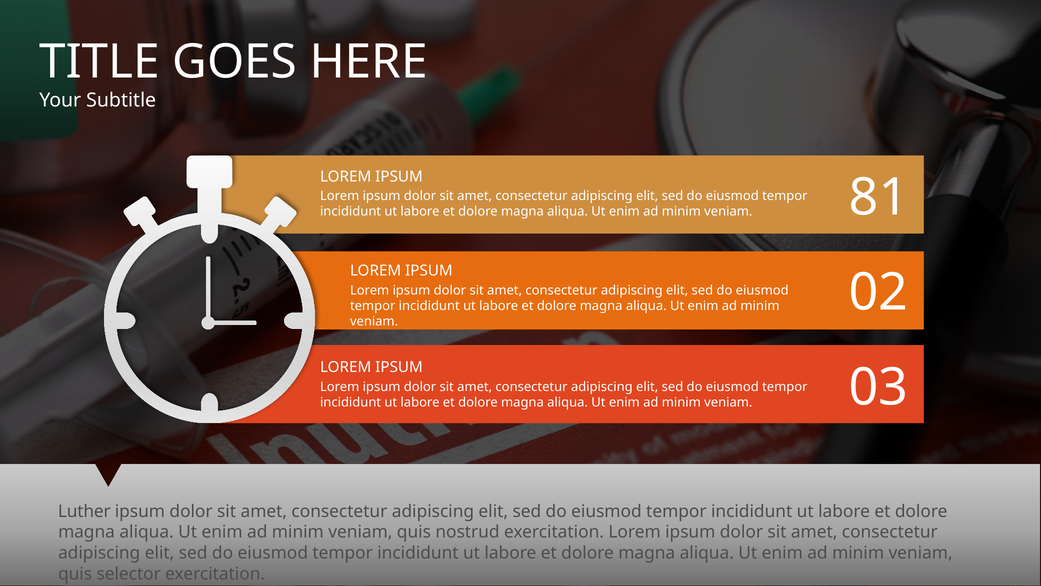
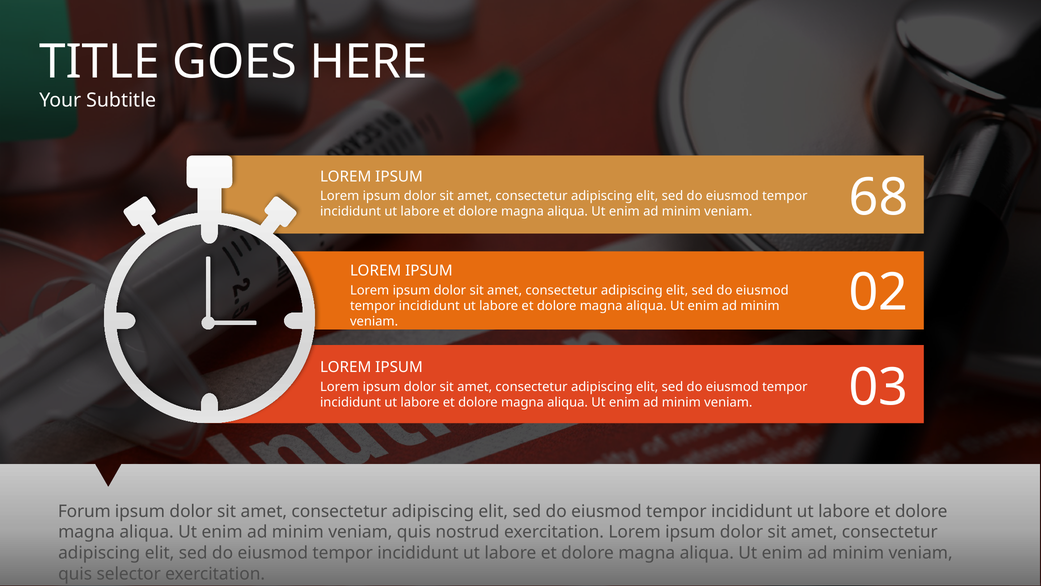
81: 81 -> 68 (879, 198)
Luther: Luther -> Forum (84, 511)
